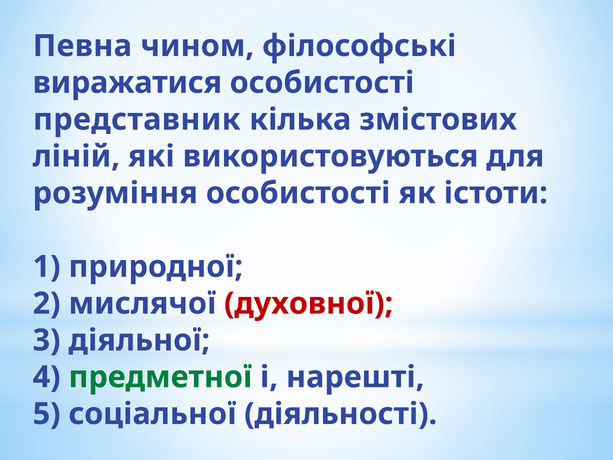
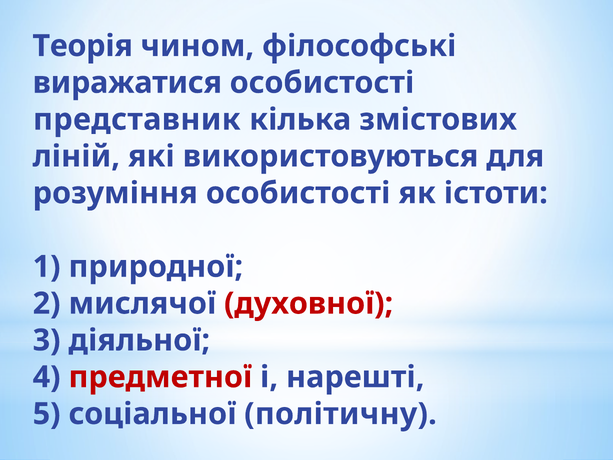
Певна: Певна -> Теорія (83, 46)
предметної colour: green -> red (160, 377)
діяльності: діяльності -> політичну (340, 414)
